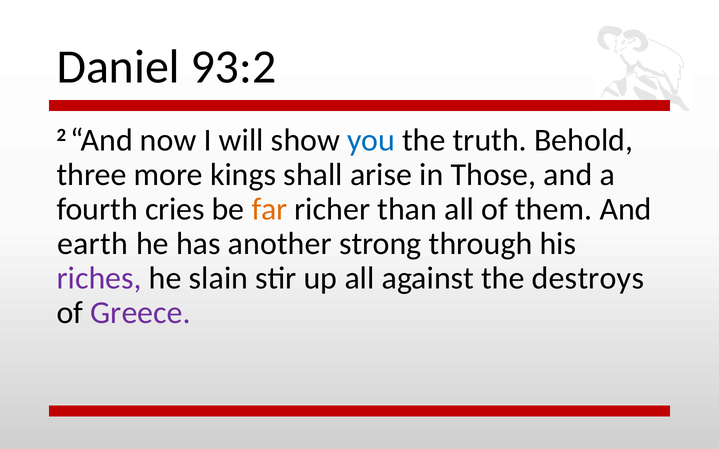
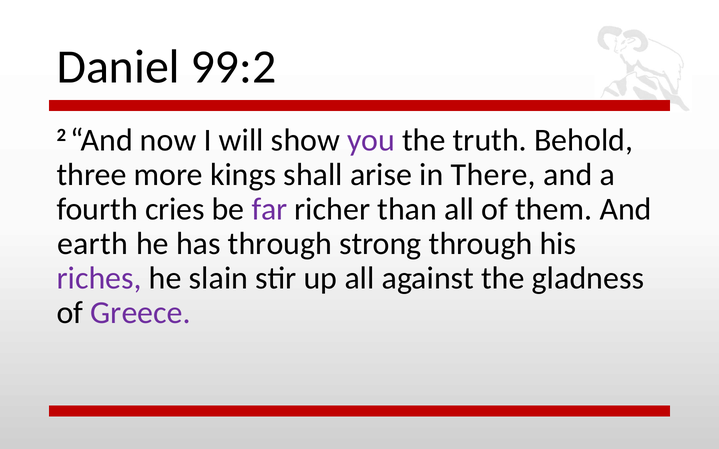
93:2: 93:2 -> 99:2 (233, 67)
you colour: blue -> purple (371, 140)
Those: Those -> There (493, 175)
far colour: orange -> purple (270, 209)
has another: another -> through (280, 244)
destroys: destroys -> gladness (588, 278)
